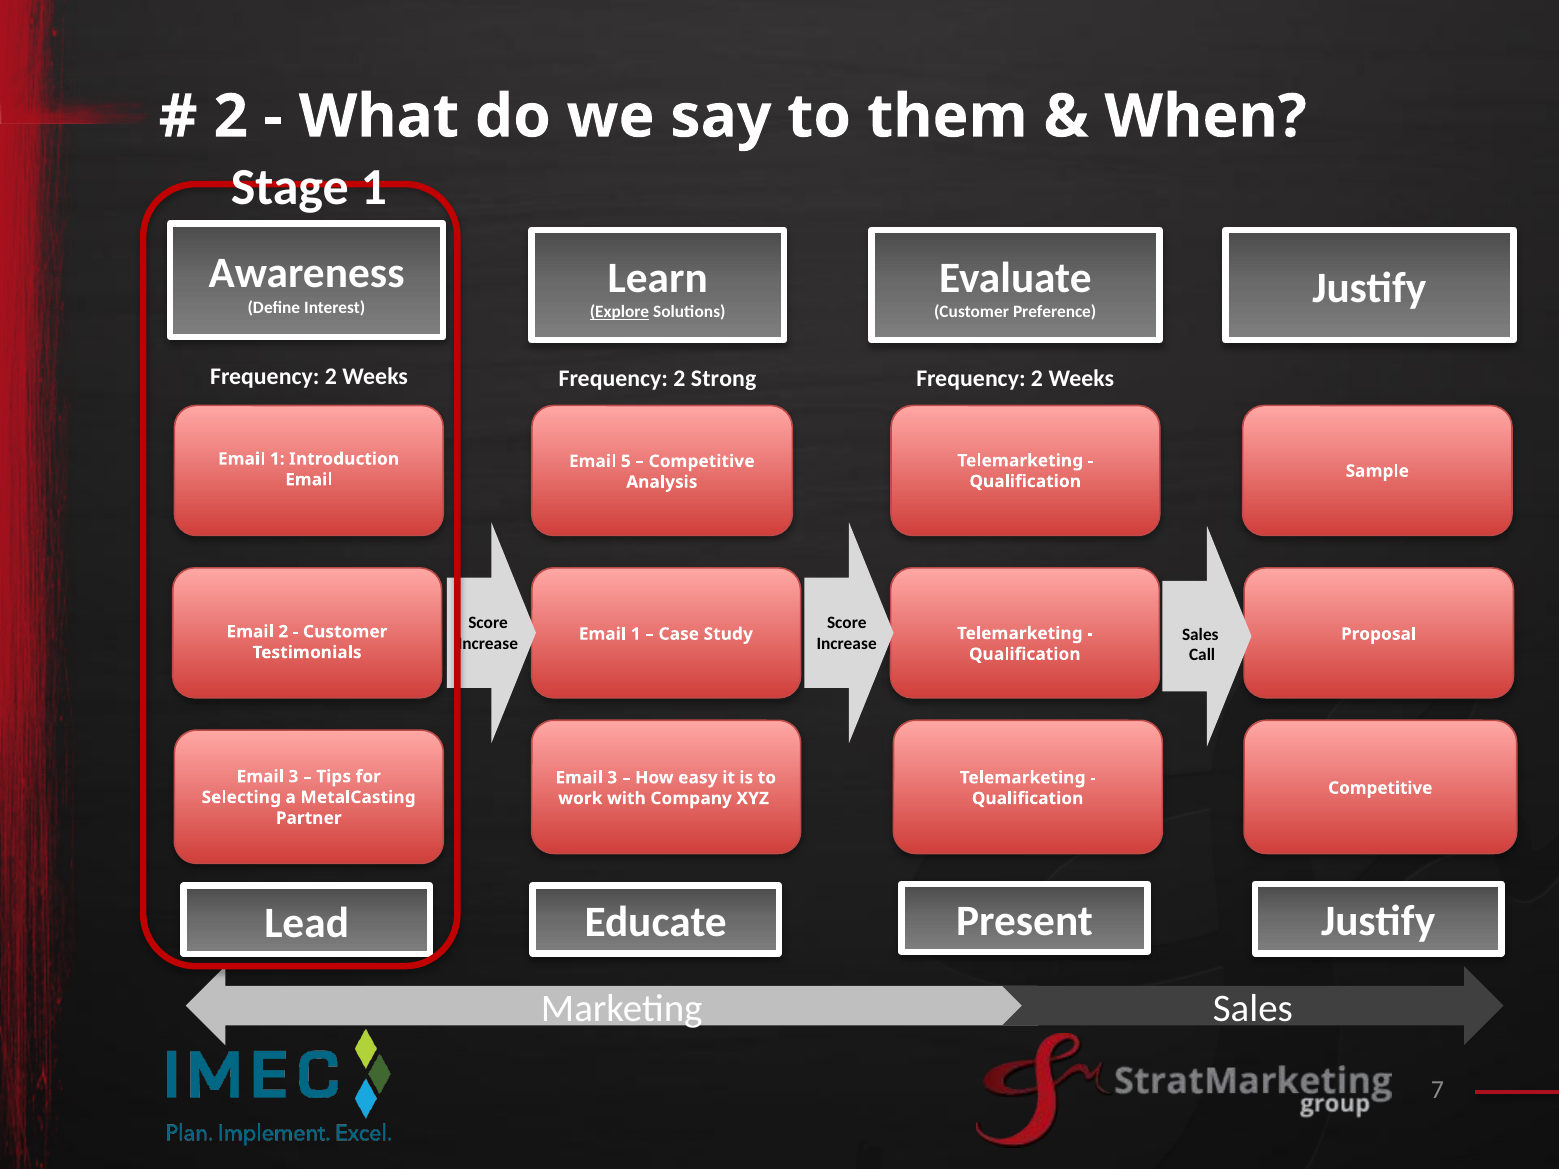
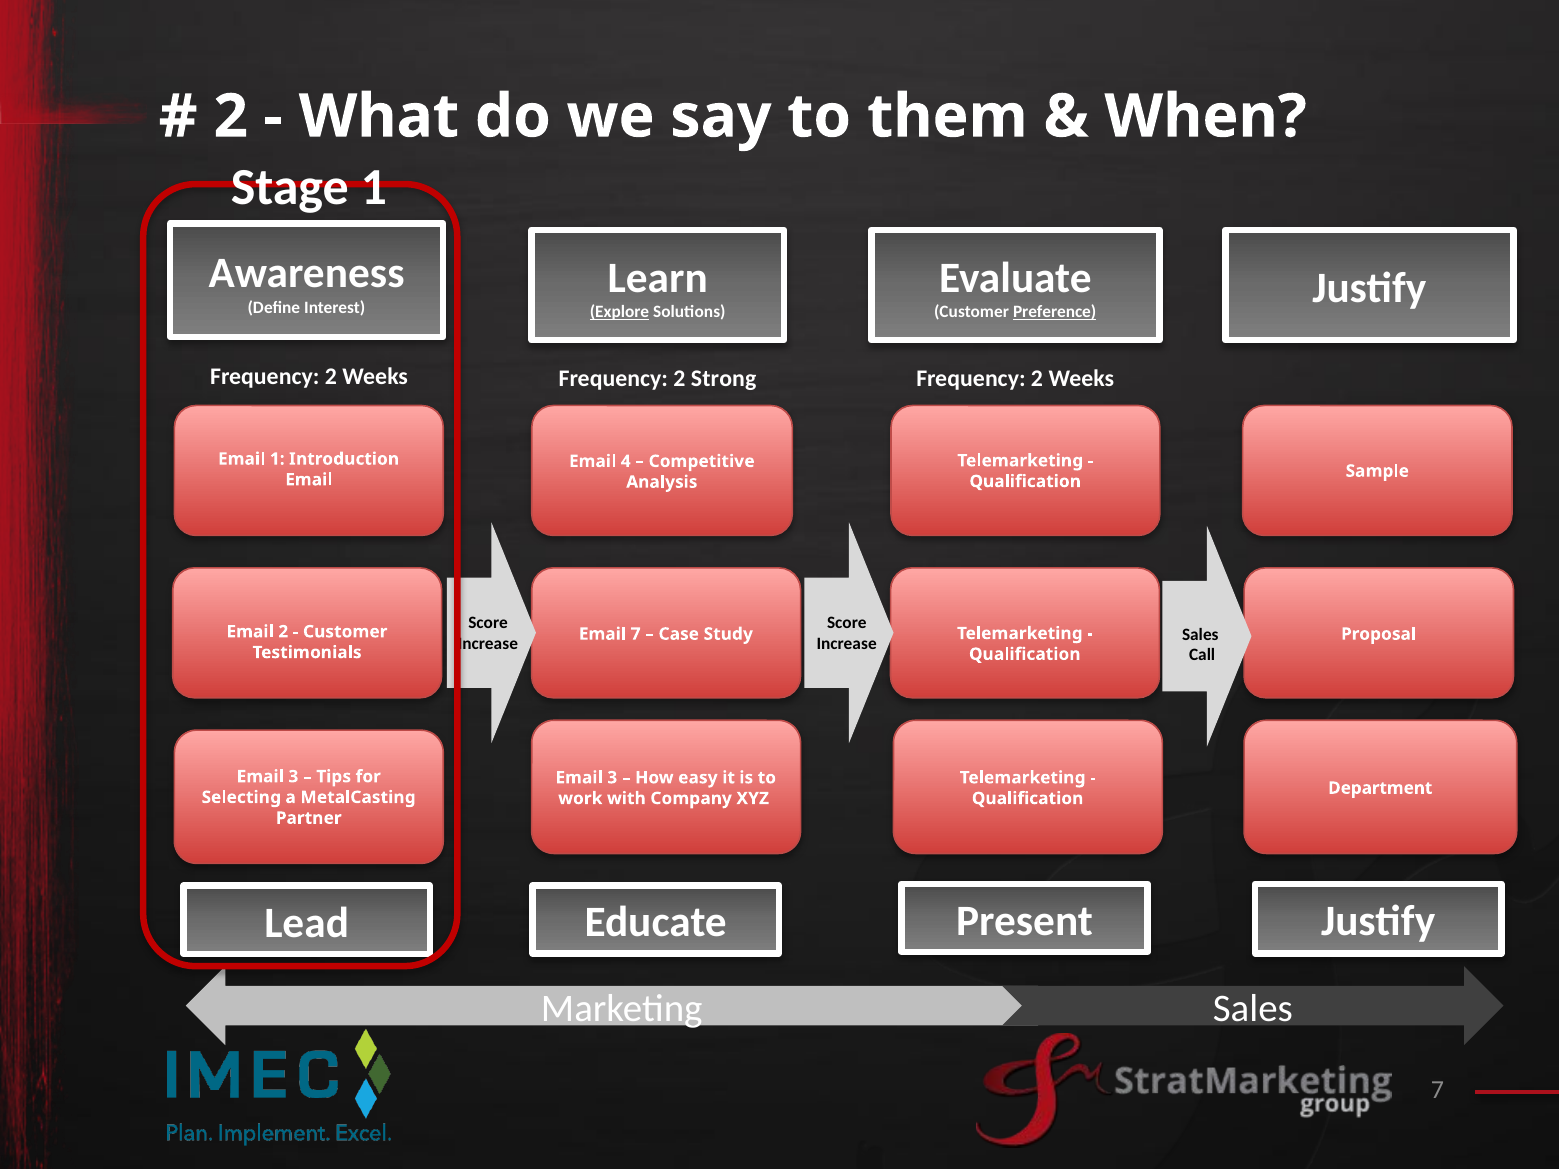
Preference underline: none -> present (1055, 312)
5: 5 -> 4 (626, 461)
1: 1 -> 7 (636, 634)
Competitive: Competitive -> Department (1380, 788)
